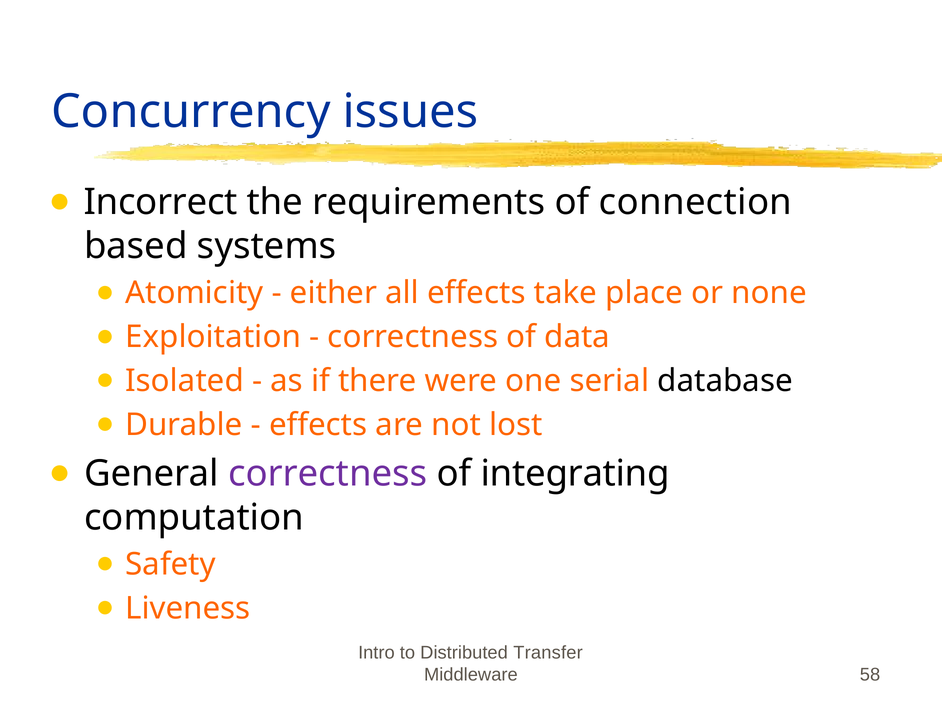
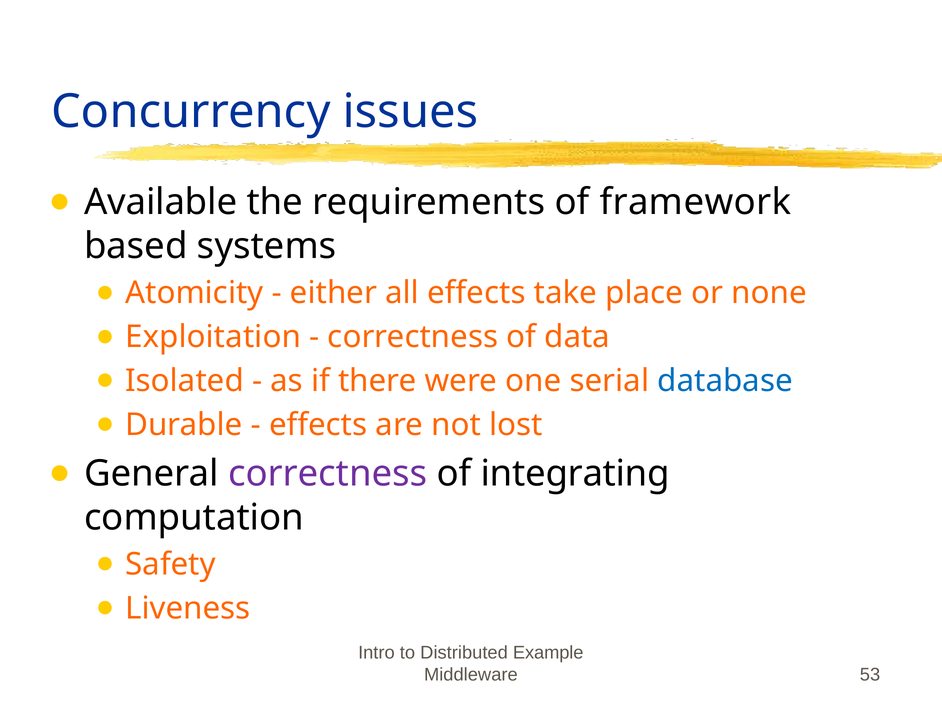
Incorrect: Incorrect -> Available (161, 202)
connection: connection -> framework (695, 202)
database colour: black -> blue (725, 381)
Transfer: Transfer -> Example (548, 652)
58: 58 -> 53 (870, 674)
